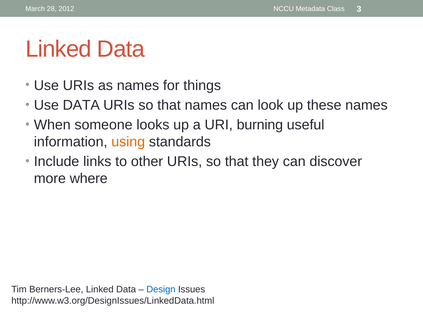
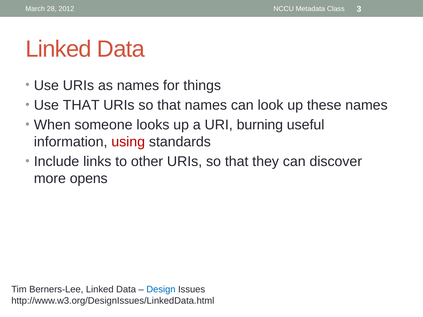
Use DATA: DATA -> THAT (81, 105)
using colour: orange -> red (128, 142)
where: where -> opens (89, 179)
